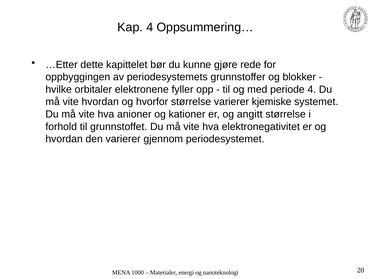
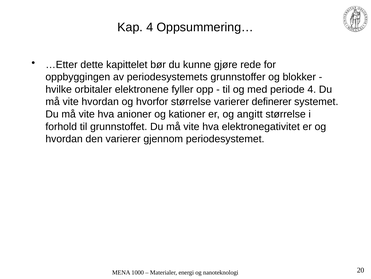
kjemiske: kjemiske -> definerer (272, 102)
